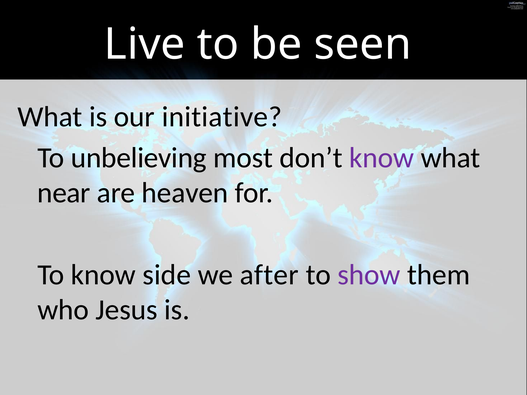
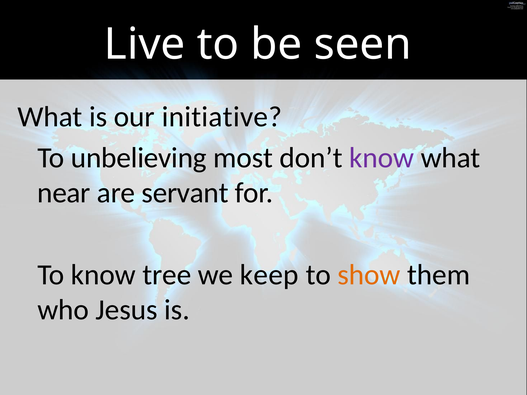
heaven: heaven -> servant (185, 193)
side: side -> tree (167, 275)
after: after -> keep (269, 275)
show colour: purple -> orange (369, 275)
